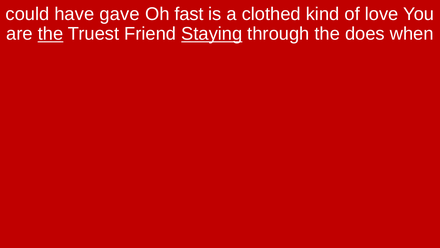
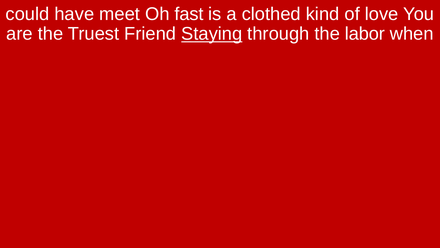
gave: gave -> meet (120, 14)
the underline: present -> none (50, 34)
does: does -> labor (365, 34)
